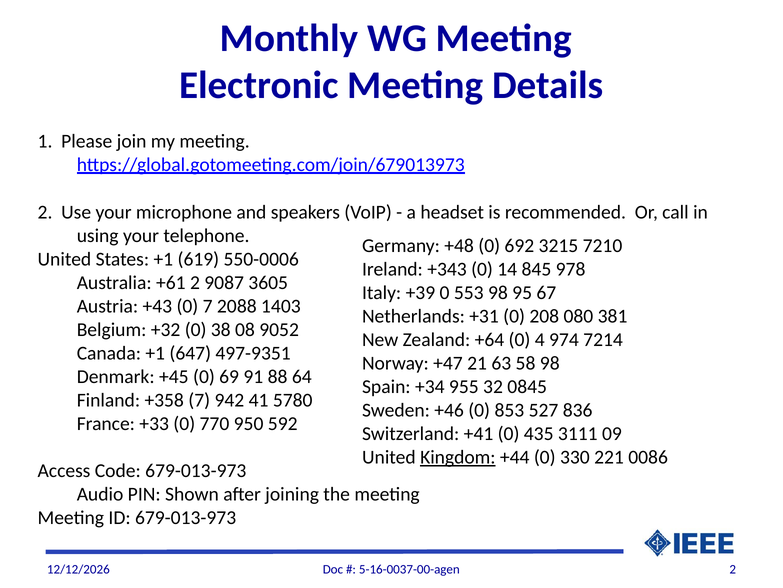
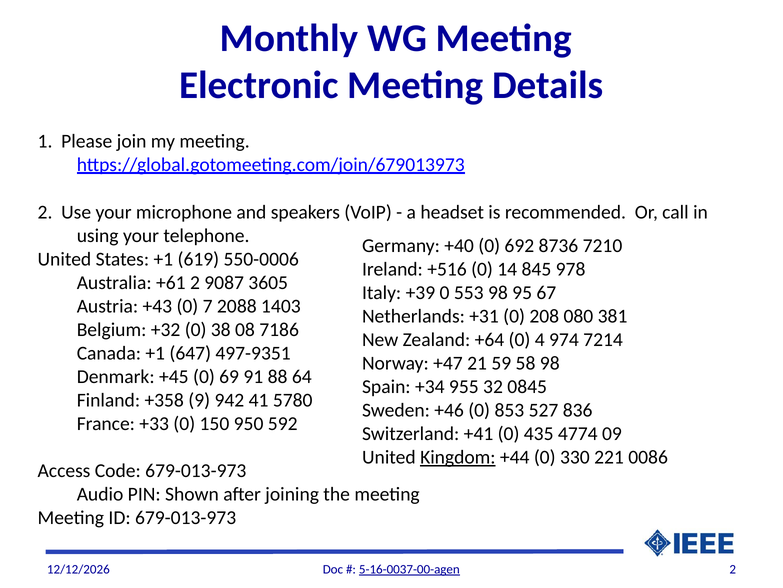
+48: +48 -> +40 (459, 245)
3215: 3215 -> 8736 (558, 245)
+343: +343 -> +516 (447, 269)
9052: 9052 -> 7186 (279, 329)
63: 63 -> 59 (501, 363)
+358 7: 7 -> 9 (199, 400)
770: 770 -> 150 (214, 423)
3111: 3111 -> 4774 (578, 433)
5-16-0037-00-agen underline: none -> present (409, 569)
